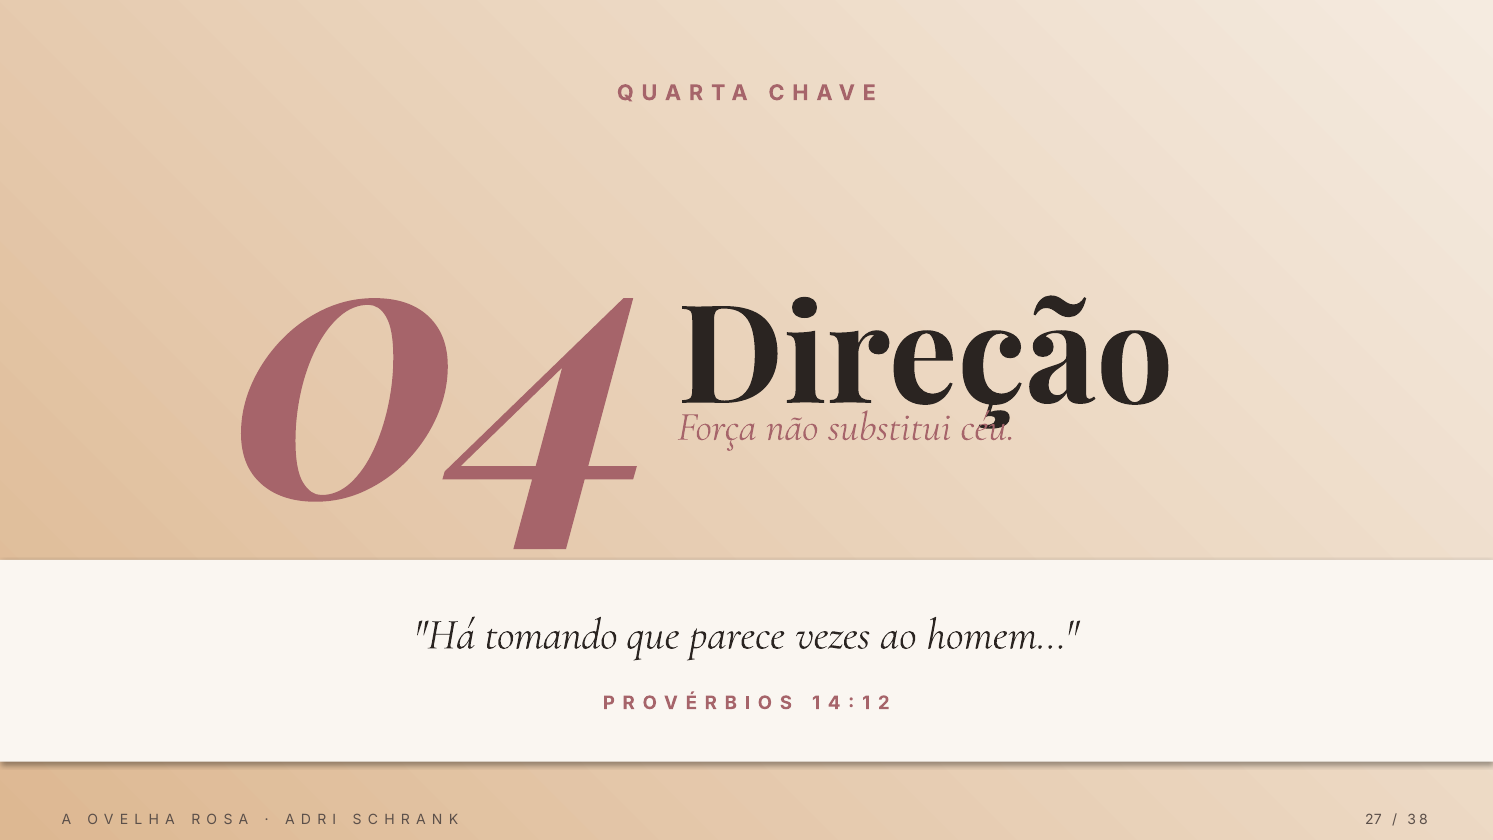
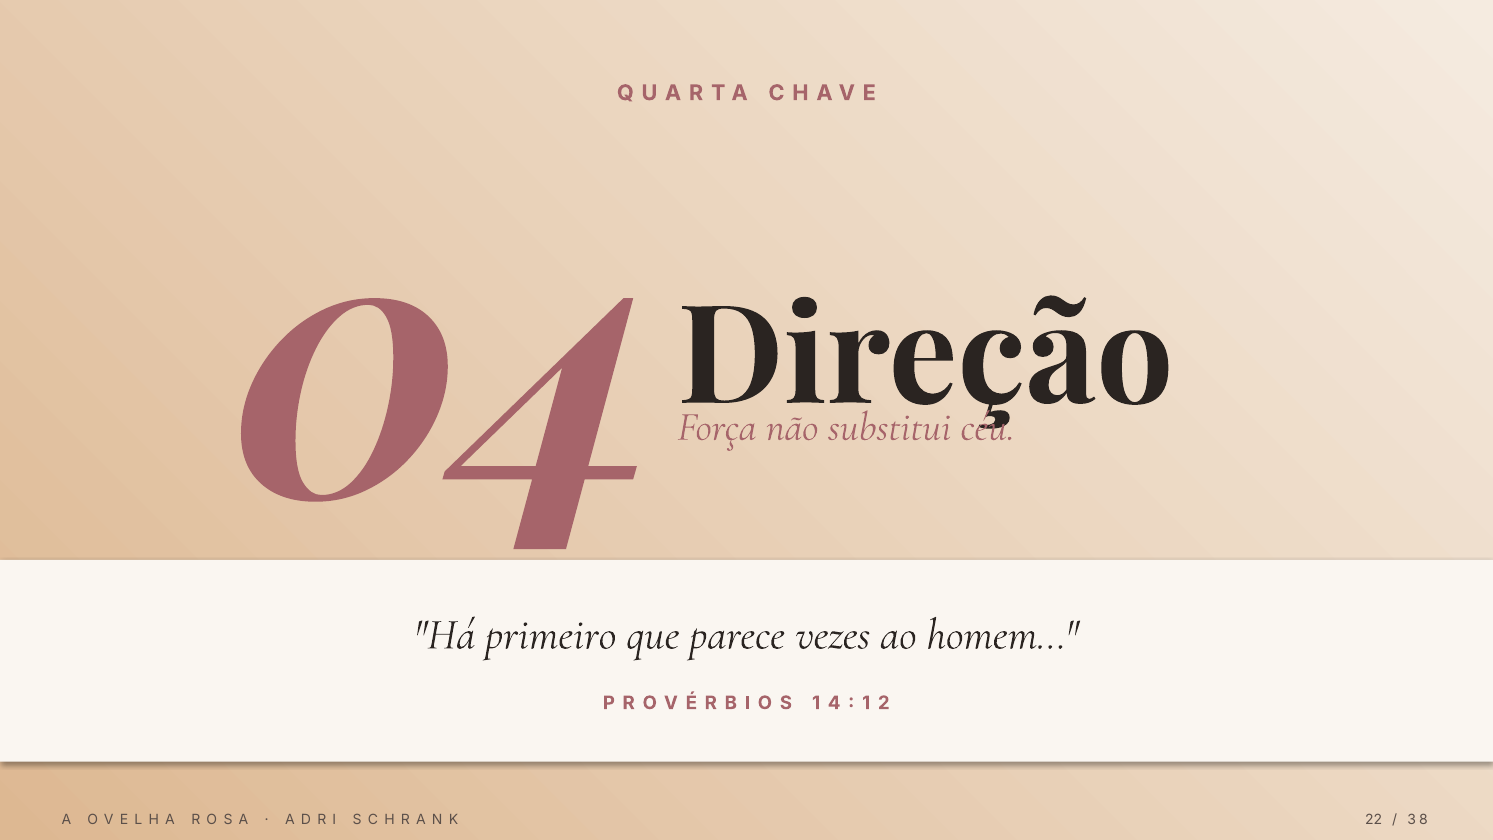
tomando: tomando -> primeiro (551, 634)
27: 27 -> 22 (1374, 820)
